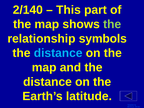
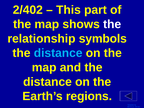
2/140: 2/140 -> 2/402 (28, 10)
the colour: light green -> white (112, 24)
latitude: latitude -> regions (89, 96)
